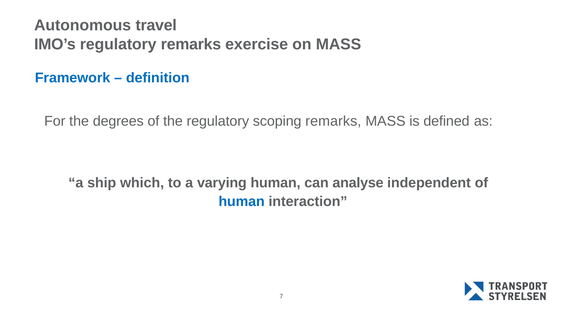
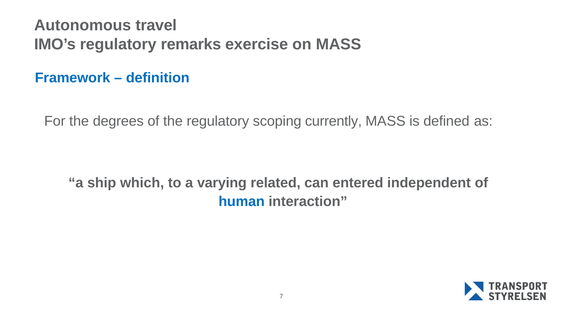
scoping remarks: remarks -> currently (333, 121)
varying human: human -> related (276, 183)
analyse: analyse -> entered (358, 183)
